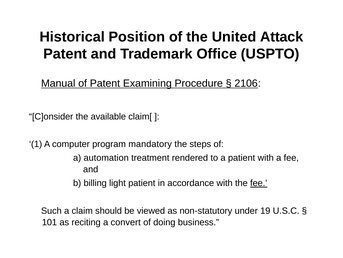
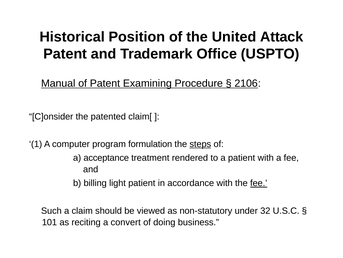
available: available -> patented (108, 116)
mandatory: mandatory -> formulation (150, 144)
steps underline: none -> present (200, 144)
automation: automation -> acceptance (106, 158)
19: 19 -> 32 (265, 210)
